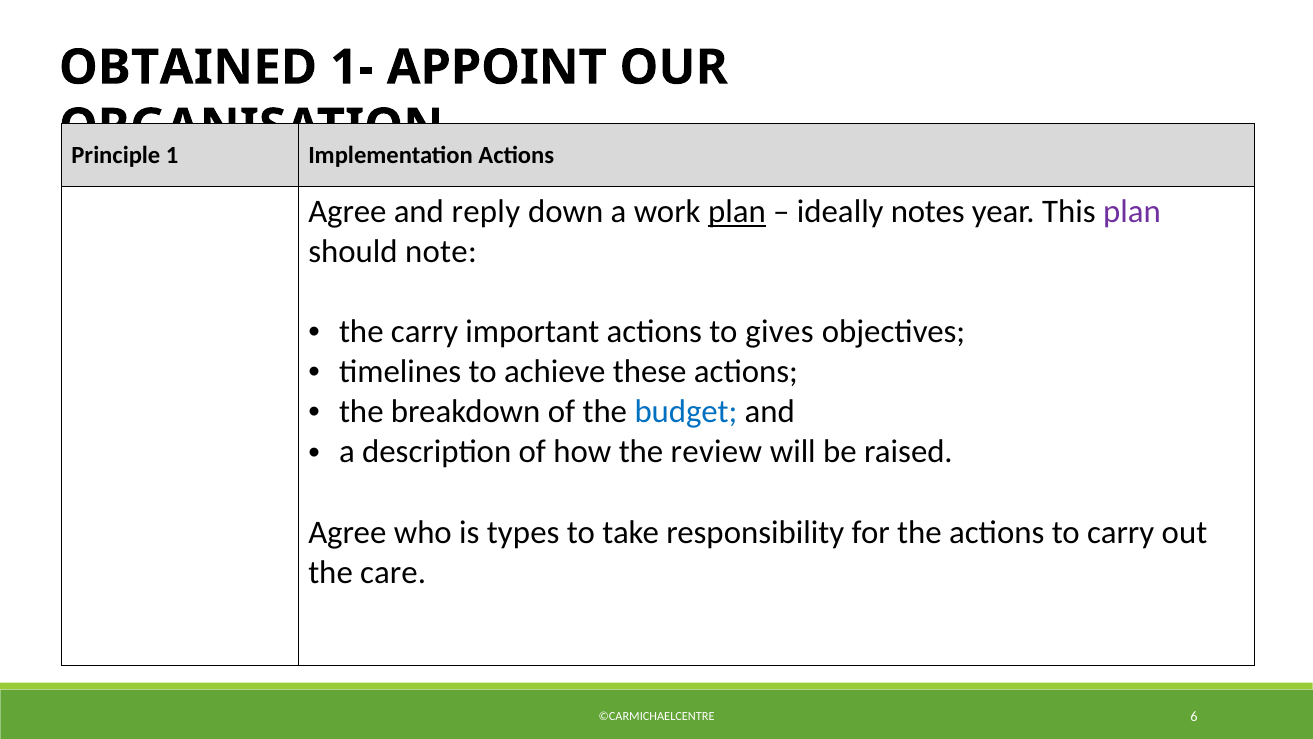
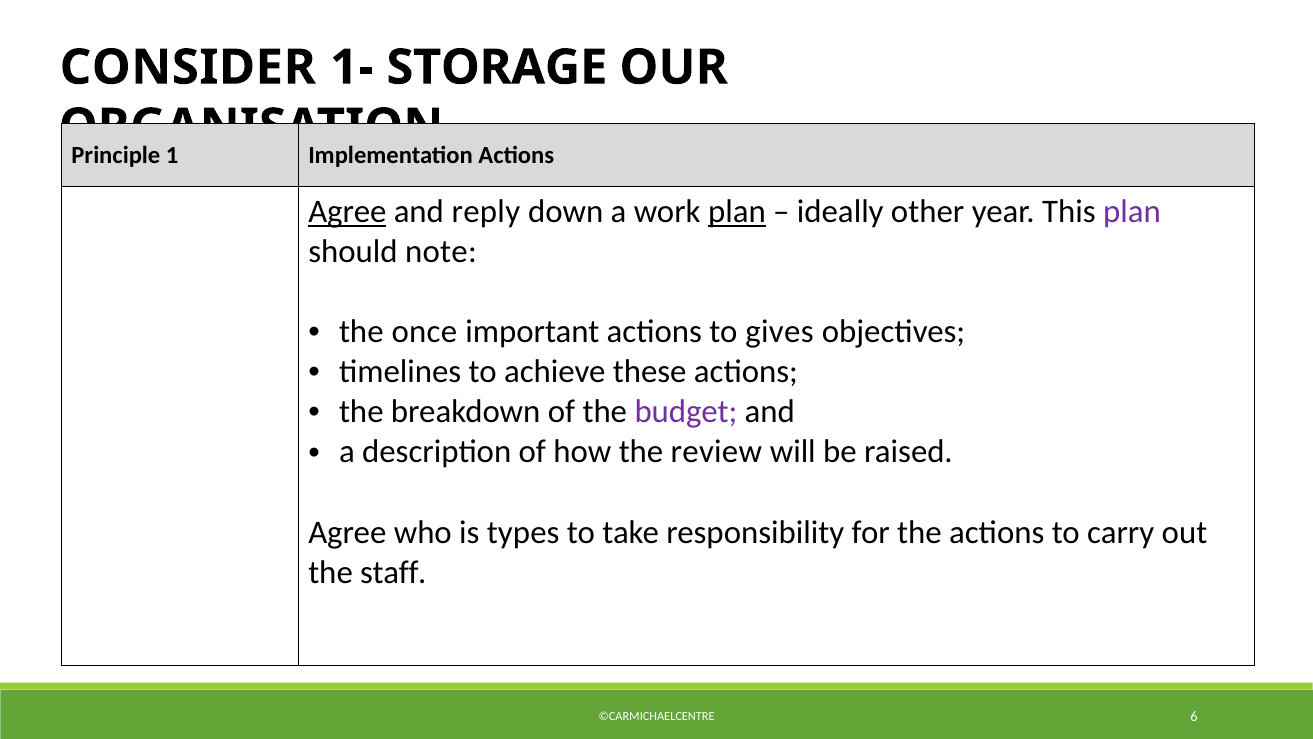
OBTAINED: OBTAINED -> CONSIDER (188, 67)
APPOINT: APPOINT -> STORAGE (497, 67)
Agree underline: none -> present (347, 211)
notes: notes -> other (928, 211)
the carry: carry -> once (424, 332)
budget colour: blue -> purple (686, 412)
care: care -> staff (393, 572)
